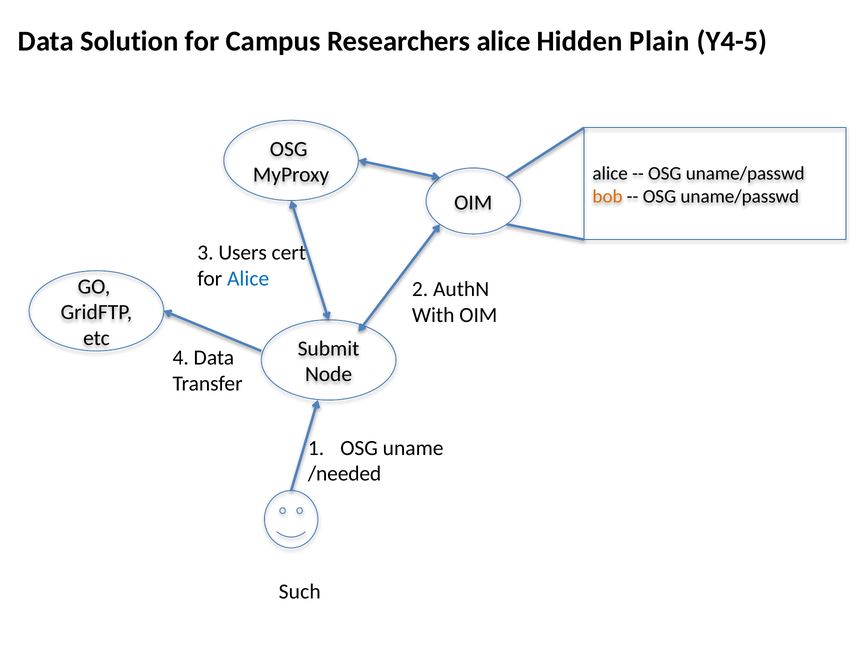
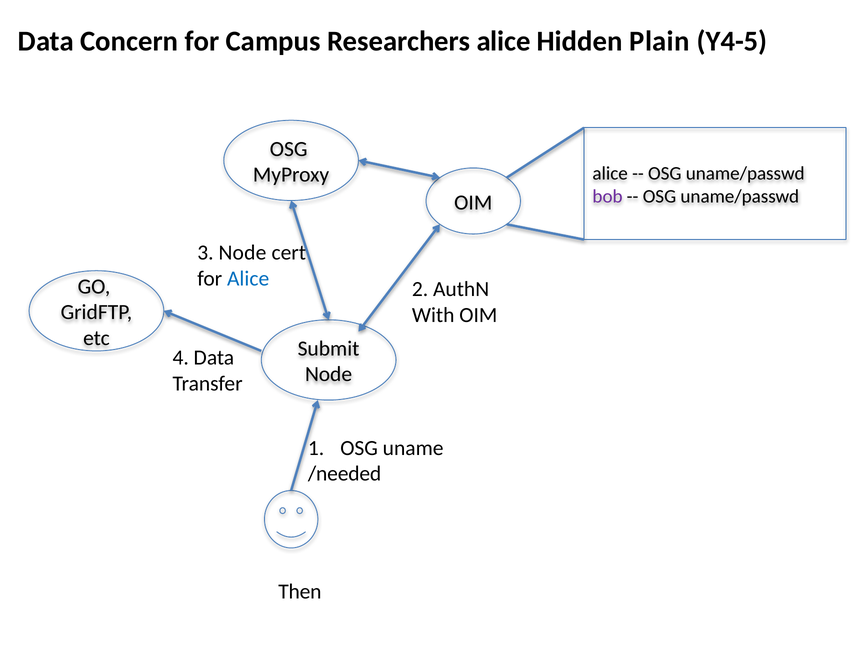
Solution: Solution -> Concern (129, 41)
bob colour: orange -> purple (608, 196)
3 Users: Users -> Node (242, 253)
Such: Such -> Then (300, 591)
